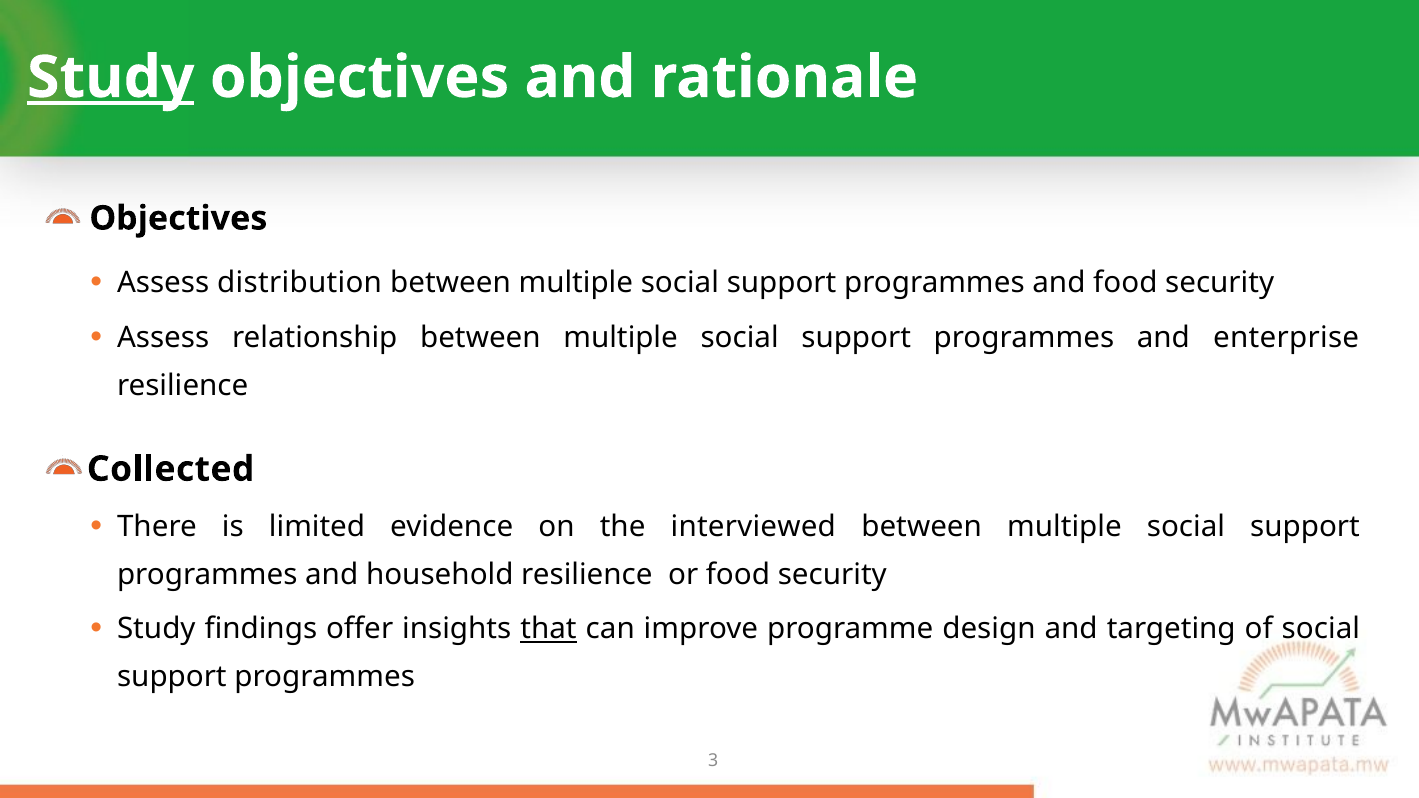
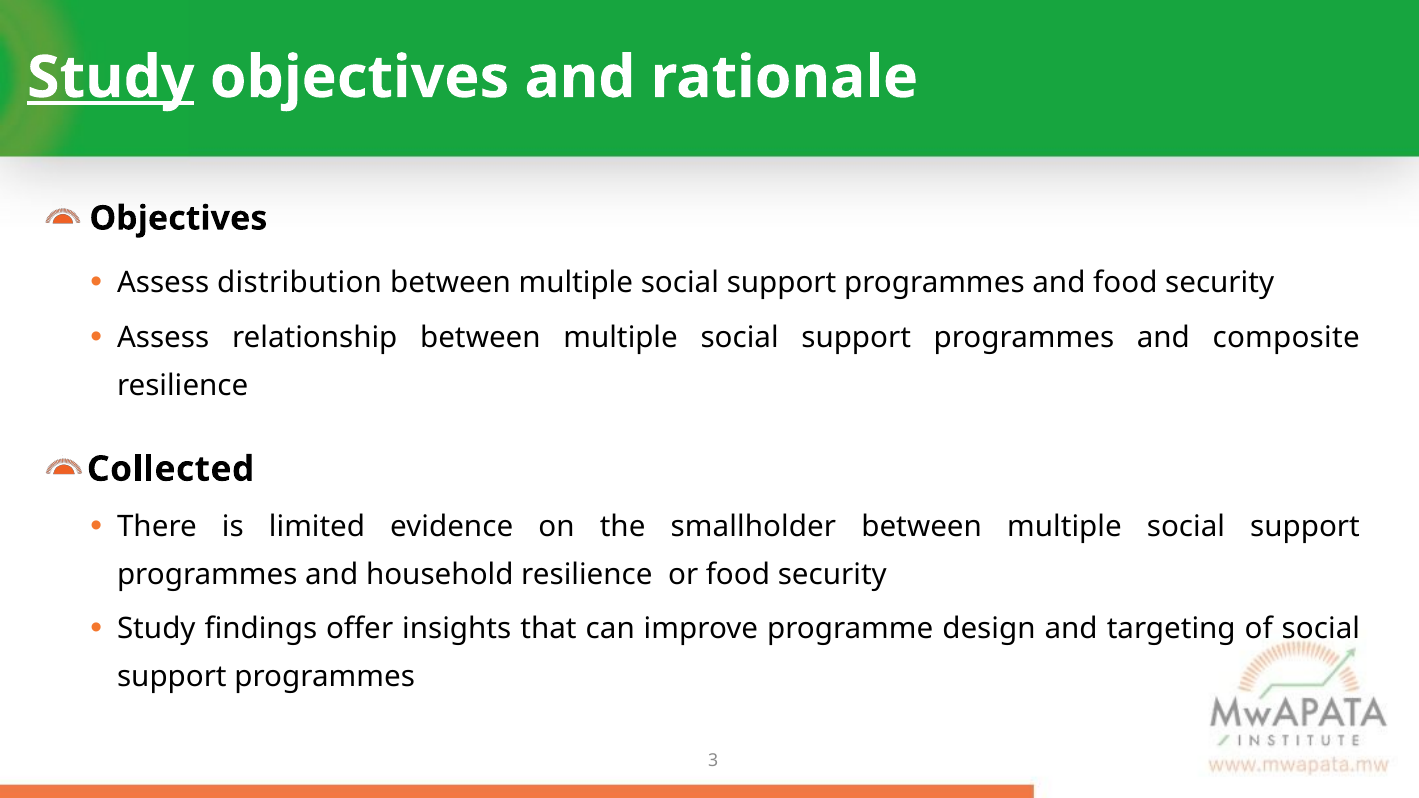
enterprise: enterprise -> composite (1286, 338)
interviewed: interviewed -> smallholder (753, 527)
that underline: present -> none (549, 629)
